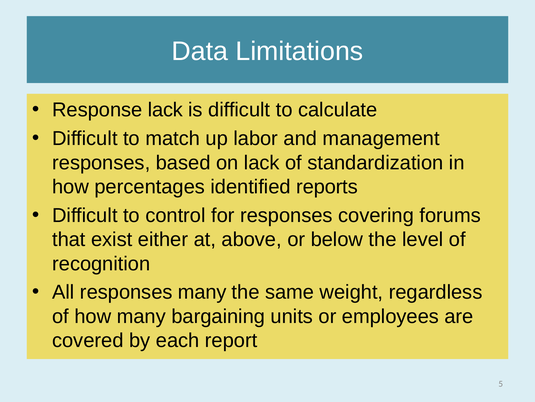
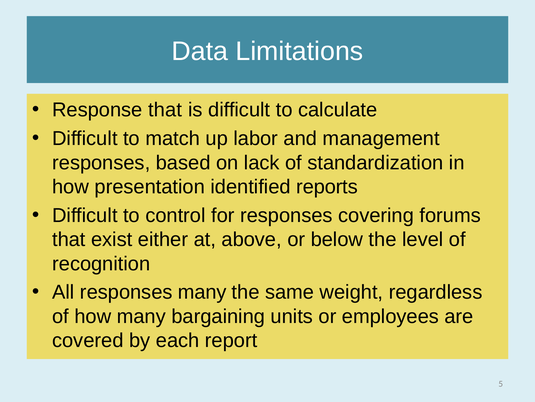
Response lack: lack -> that (165, 110)
percentages: percentages -> presentation (150, 187)
